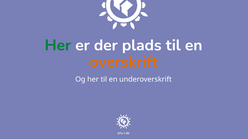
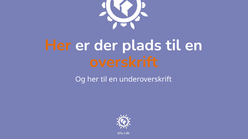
Her colour: green -> orange (58, 45)
